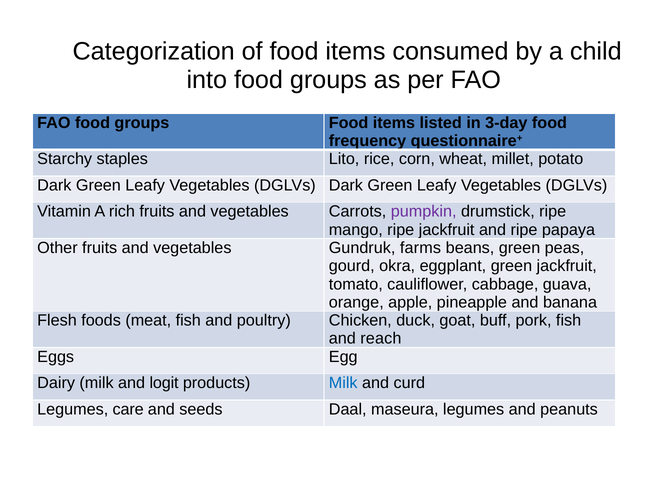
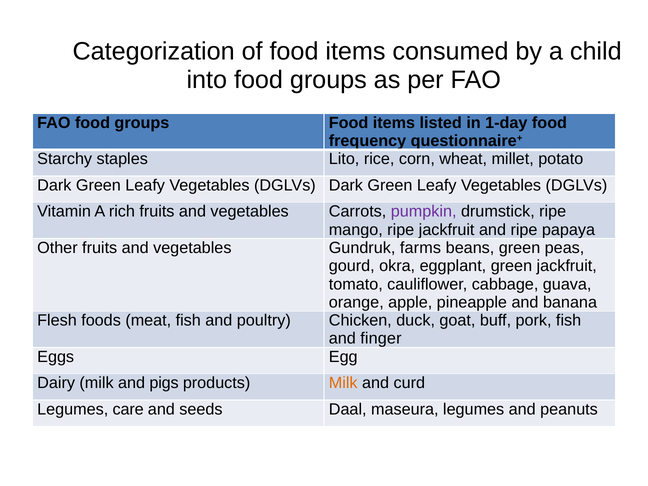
3-day: 3-day -> 1-day (506, 123)
reach: reach -> finger (381, 339)
logit: logit -> pigs (164, 383)
Milk colour: blue -> orange (343, 383)
